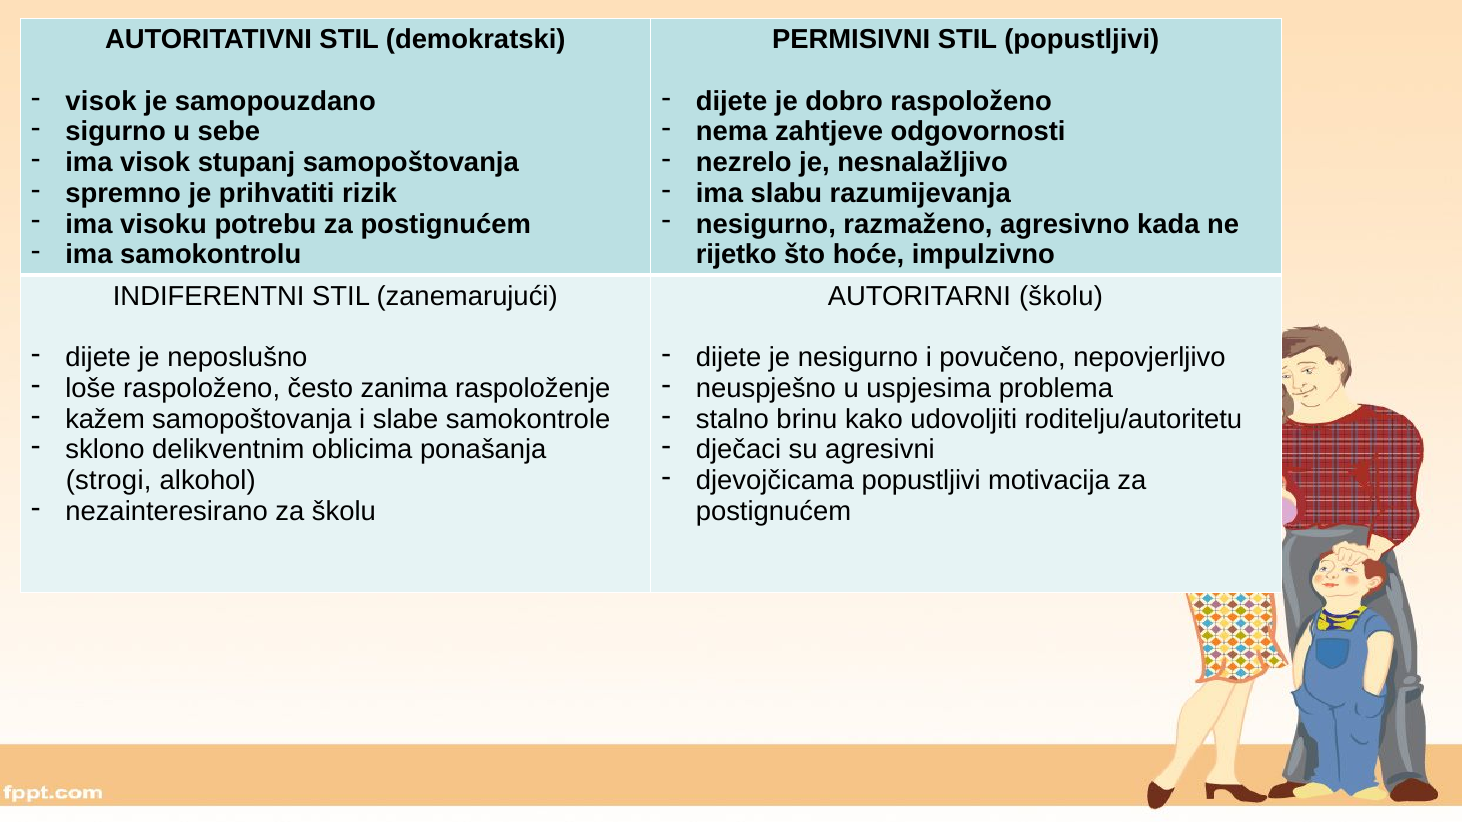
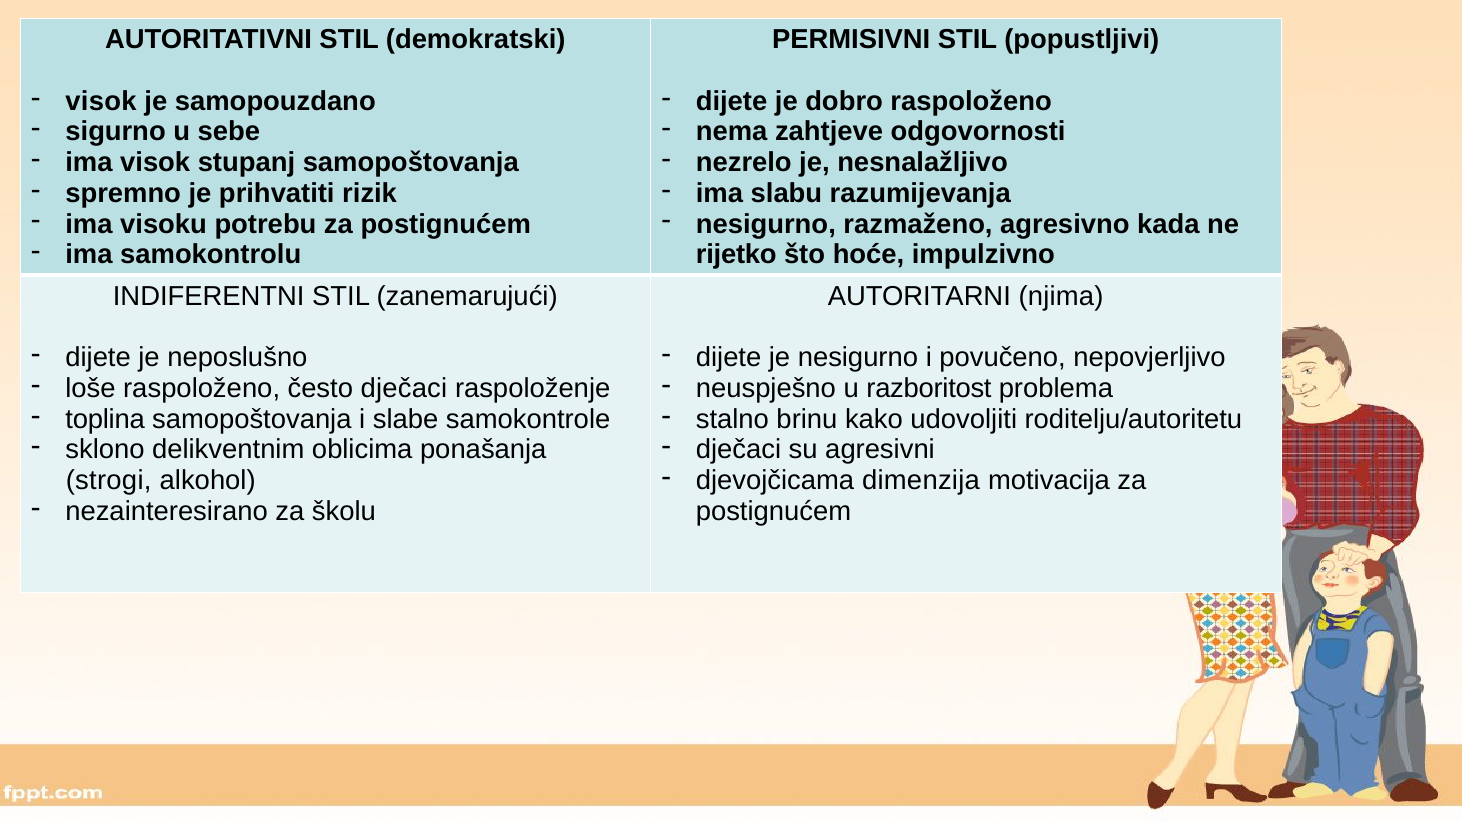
AUTORITARNI školu: školu -> njima (1061, 296)
često zanima: zanima -> dječaci (404, 389)
uspjesima: uspjesima -> razboritost (929, 389)
kažem: kažem -> toplina (105, 419)
djevojčicama popustljivi: popustljivi -> dimenzija (921, 481)
